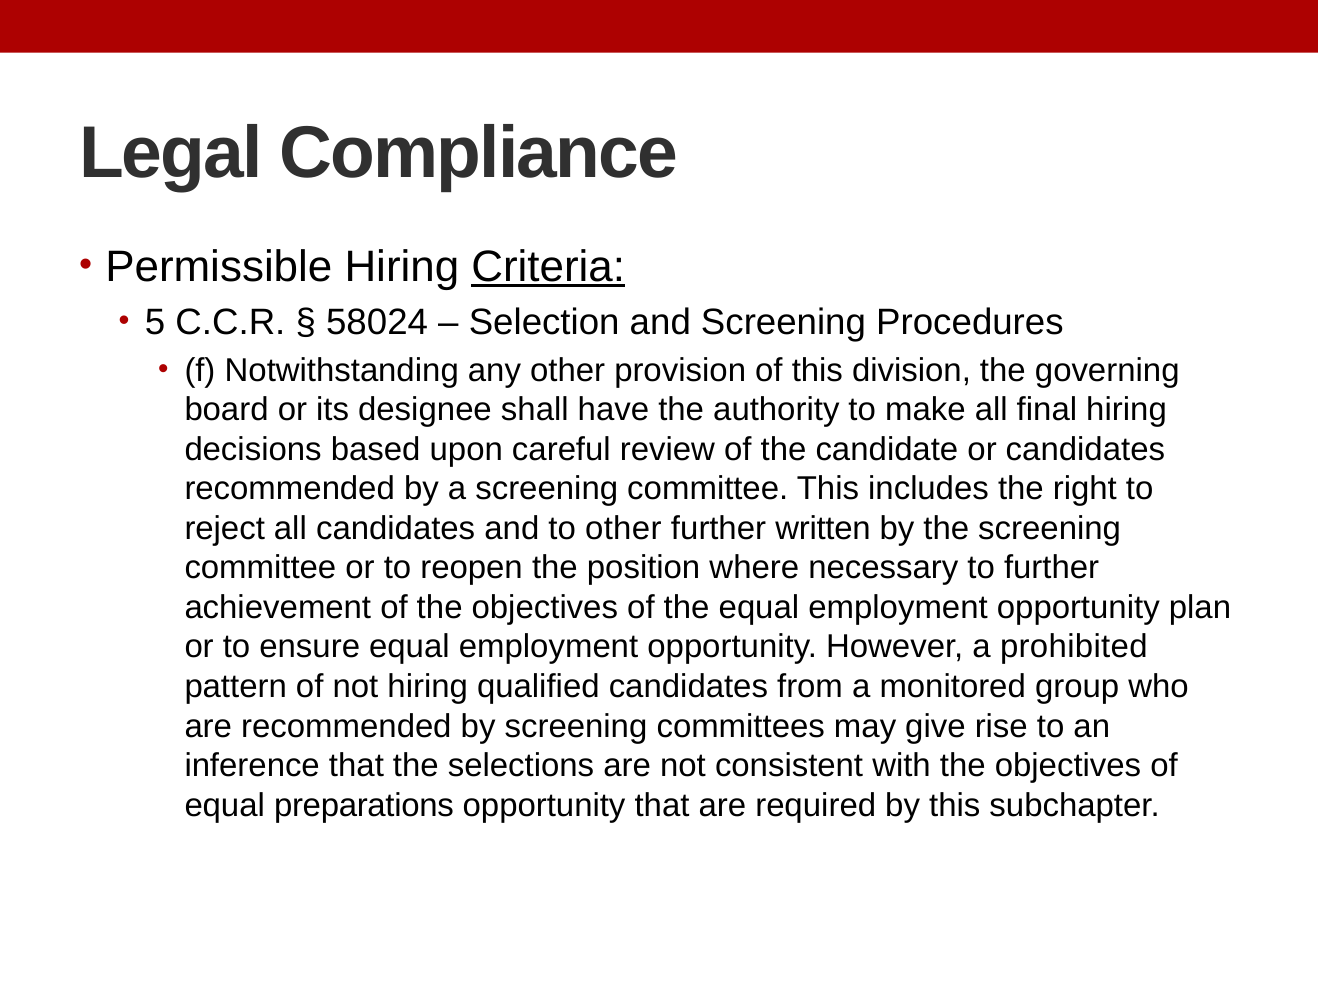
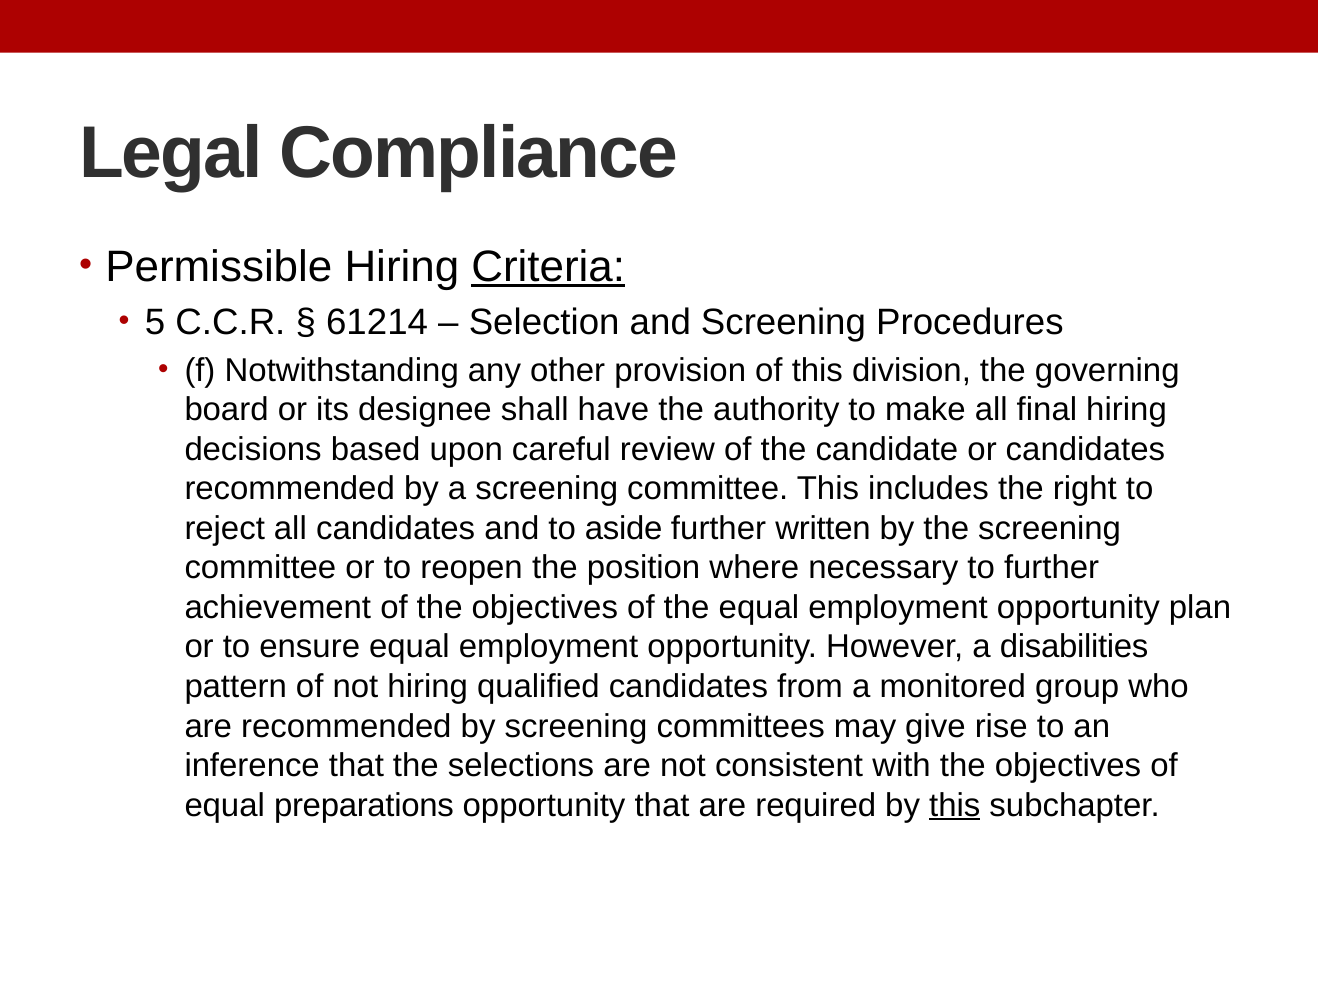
58024: 58024 -> 61214 (377, 322)
to other: other -> aside (624, 528)
prohibited: prohibited -> disabilities (1074, 647)
this underline: none -> present (955, 805)
